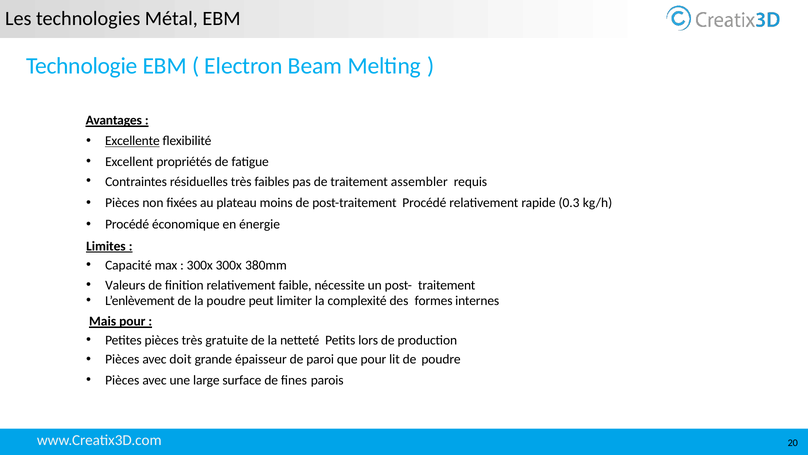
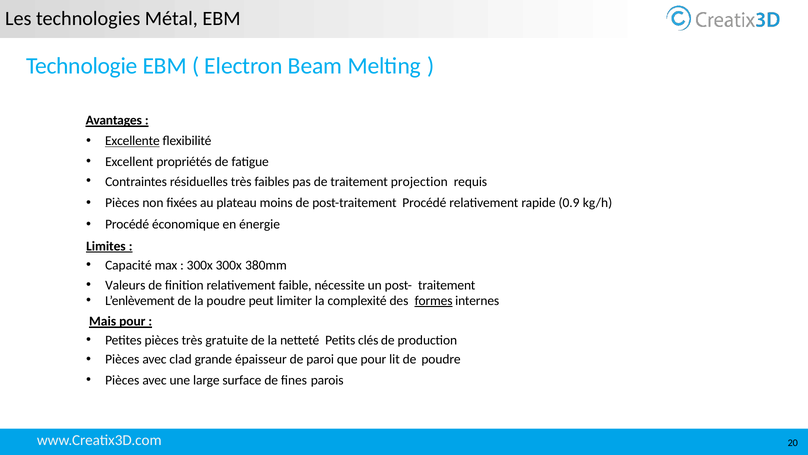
assembler: assembler -> projection (419, 182)
0.3: 0.3 -> 0.9 (569, 203)
formes underline: none -> present (434, 300)
lors: lors -> clés (368, 340)
doit: doit -> clad (181, 359)
